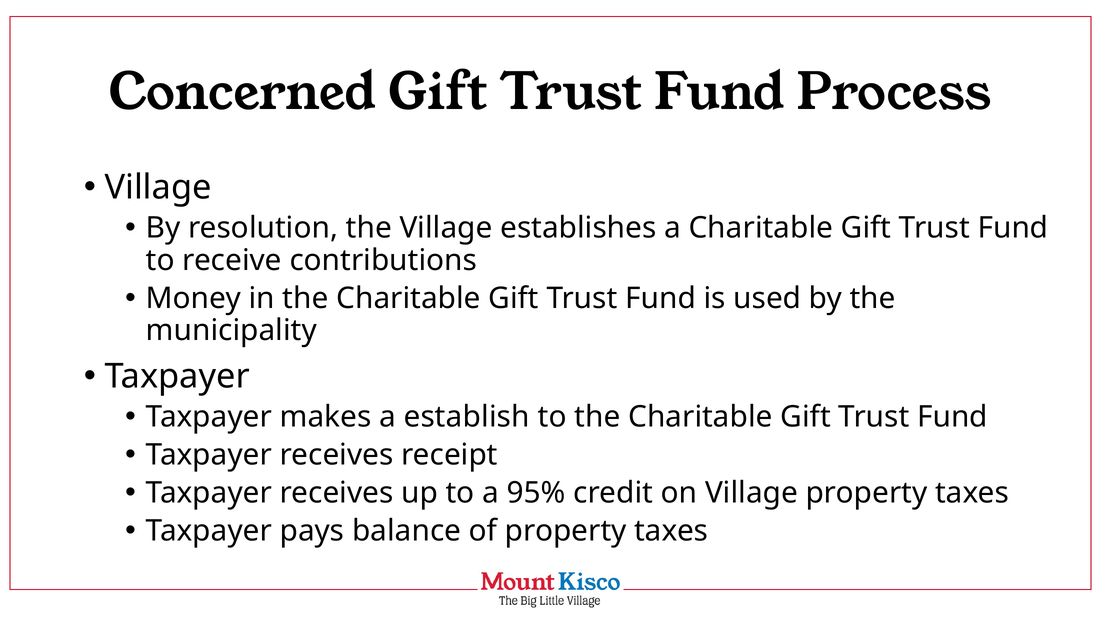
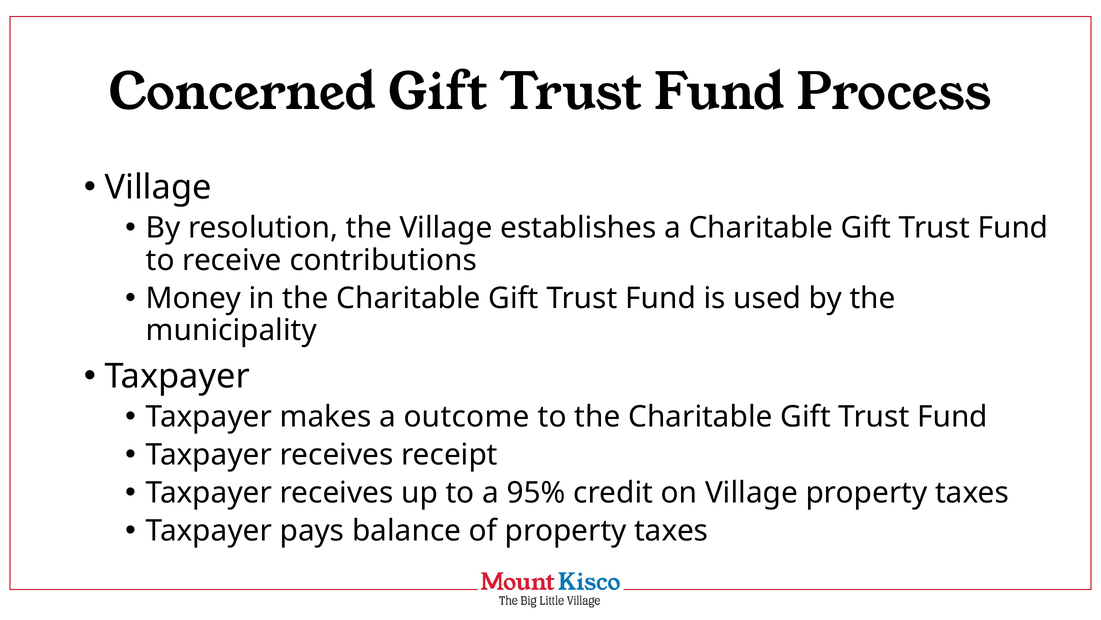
establish: establish -> outcome (467, 417)
